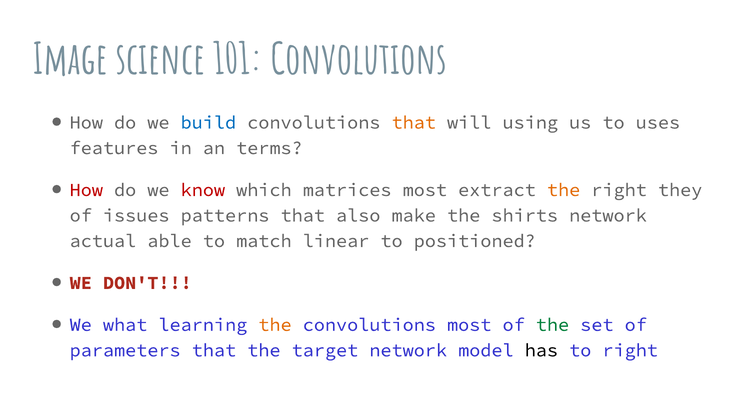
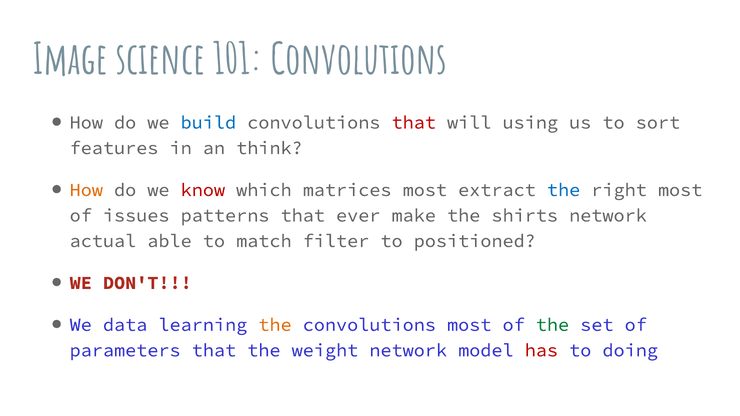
that colour: orange -> red (414, 123)
uses: uses -> sort (658, 123)
terms: terms -> think (269, 148)
How colour: red -> orange (86, 190)
the colour: orange -> blue (564, 190)
right they: they -> most (680, 190)
also: also -> ever (358, 216)
linear: linear -> filter (336, 241)
what: what -> data (125, 325)
target: target -> weight (325, 350)
has colour: black -> red (541, 350)
to right: right -> doing (630, 350)
